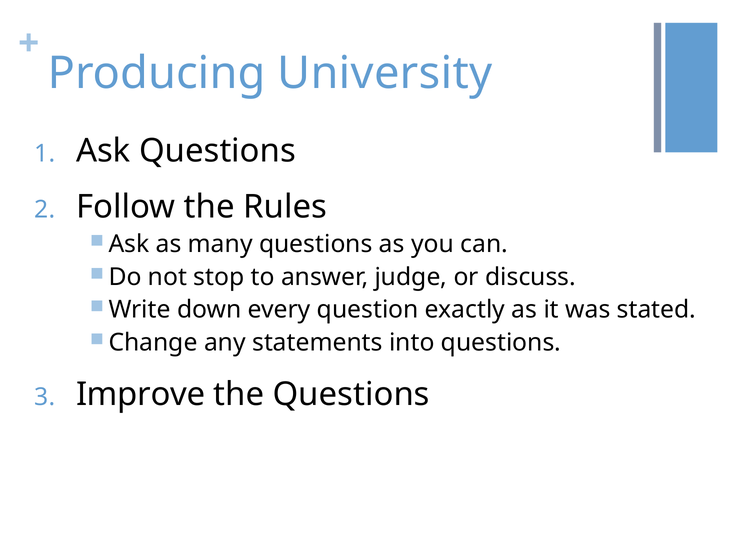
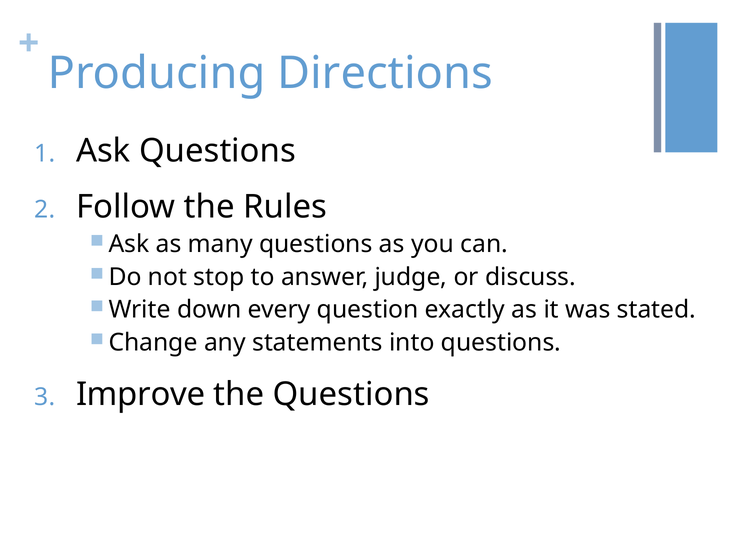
University: University -> Directions (385, 73)
